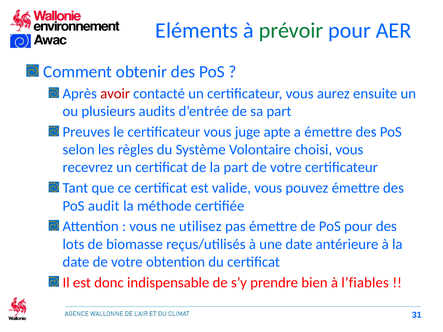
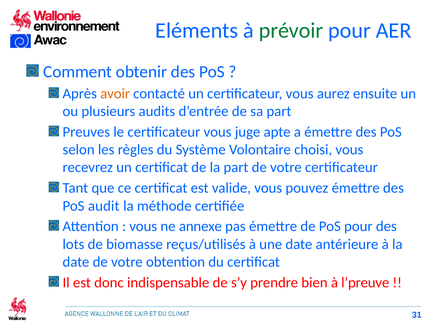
avoir colour: red -> orange (115, 94)
utilisez: utilisez -> annexe (200, 227)
l’fiables: l’fiables -> l’preuve (365, 283)
